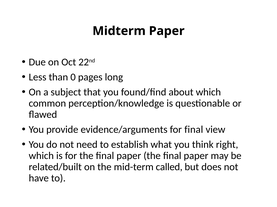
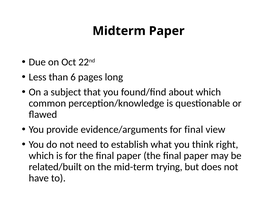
0: 0 -> 6 (73, 77)
called: called -> trying (169, 168)
